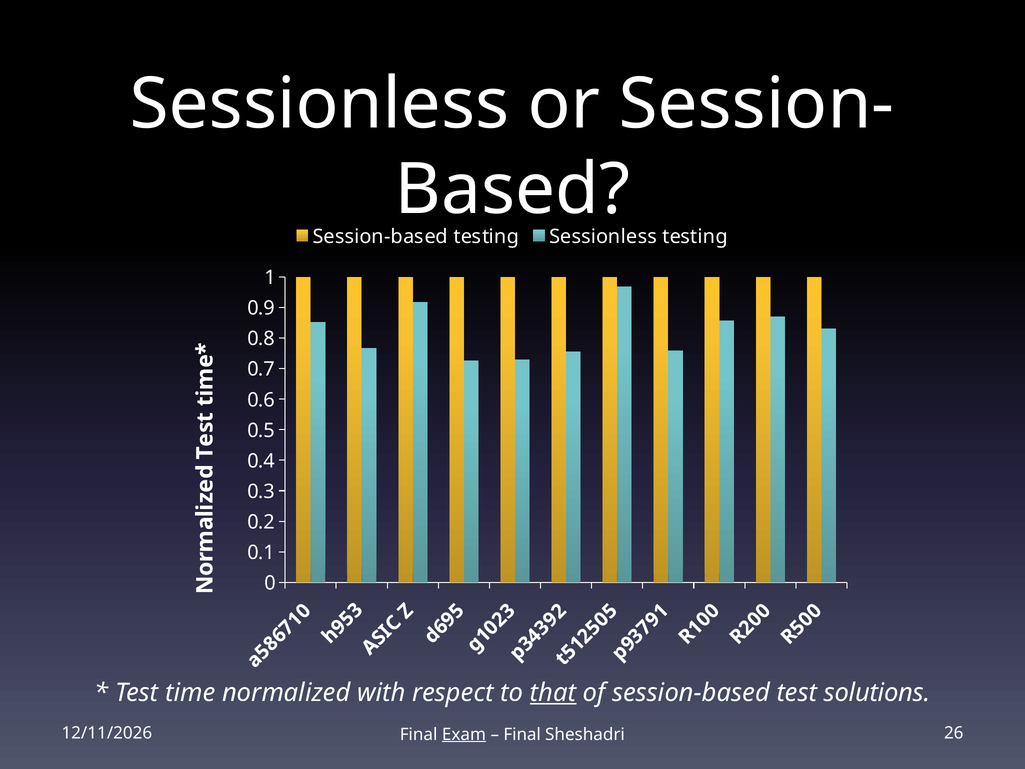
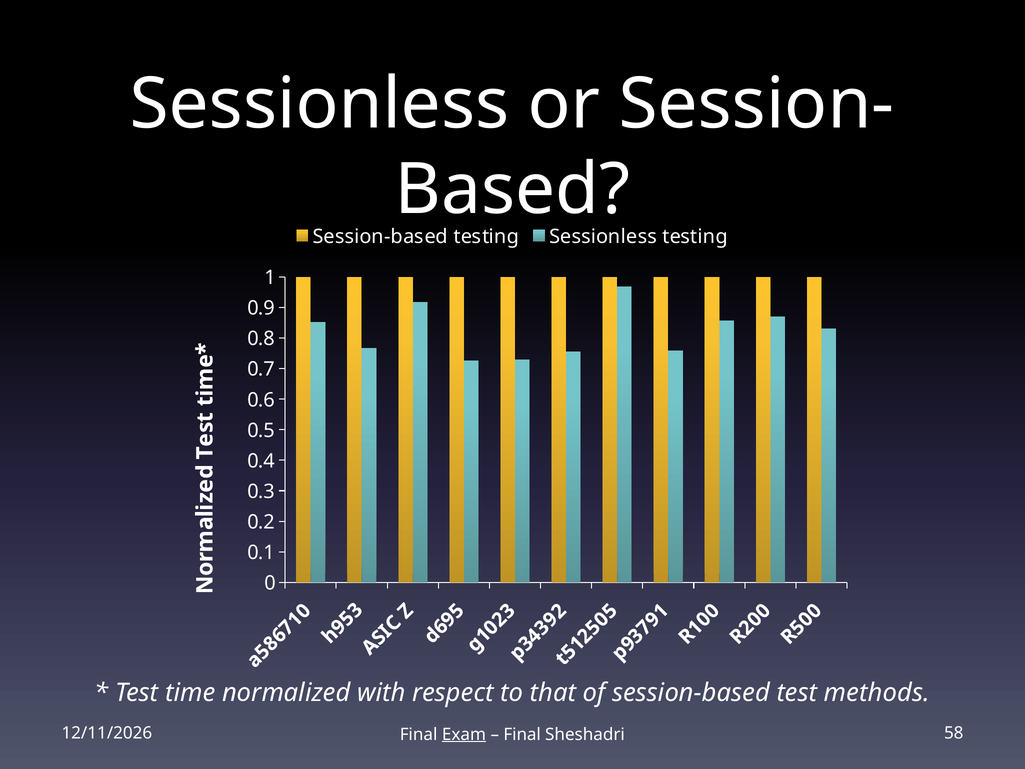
that underline: present -> none (553, 692)
solutions: solutions -> methods (877, 692)
26: 26 -> 58 (954, 733)
